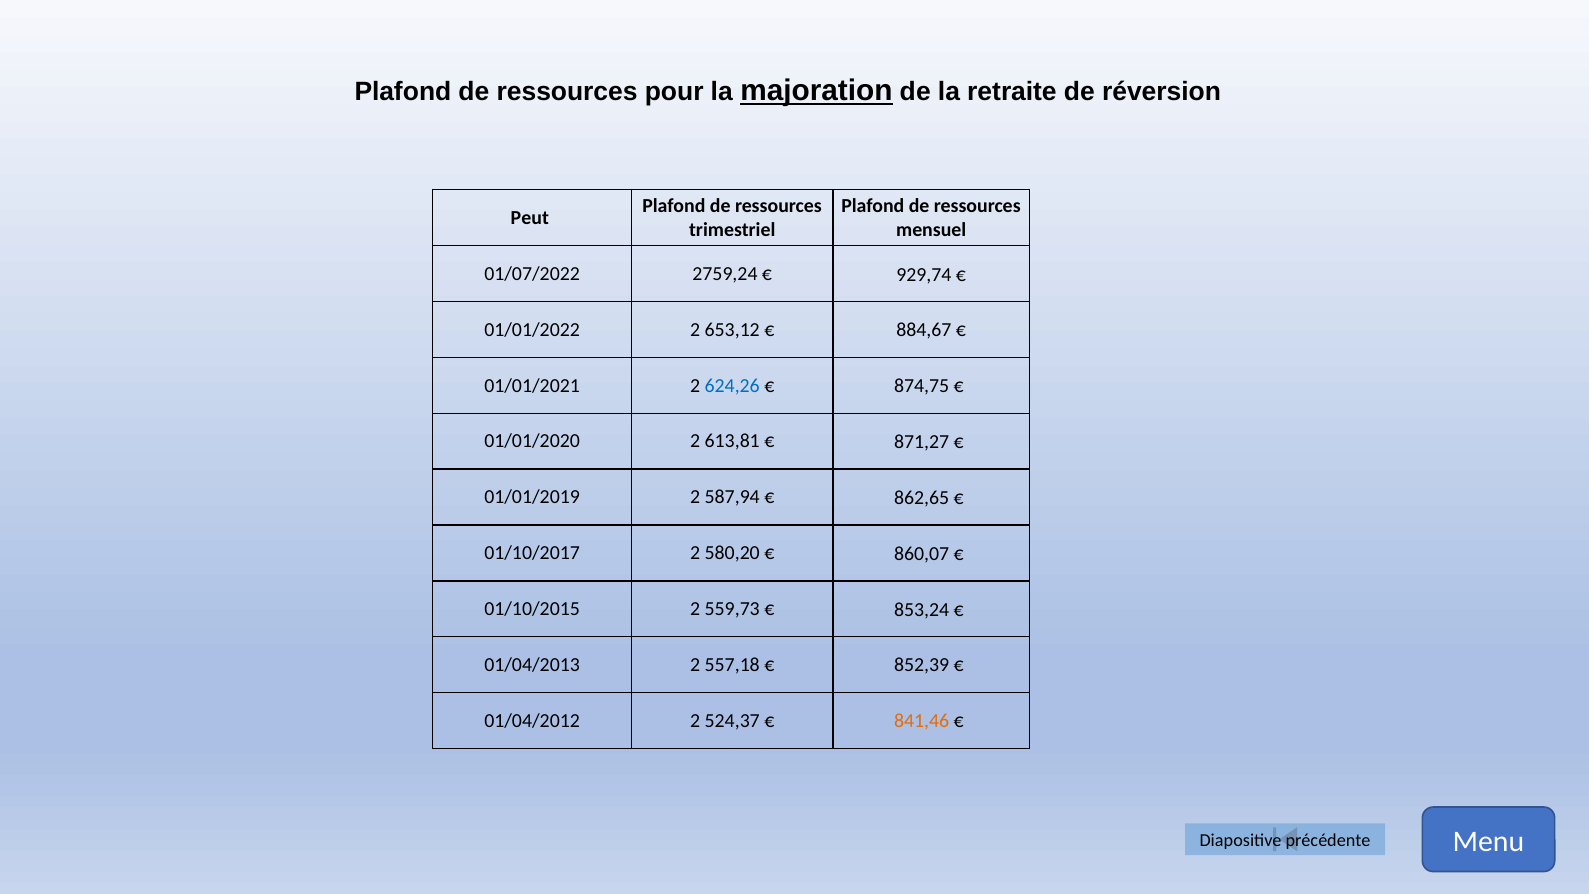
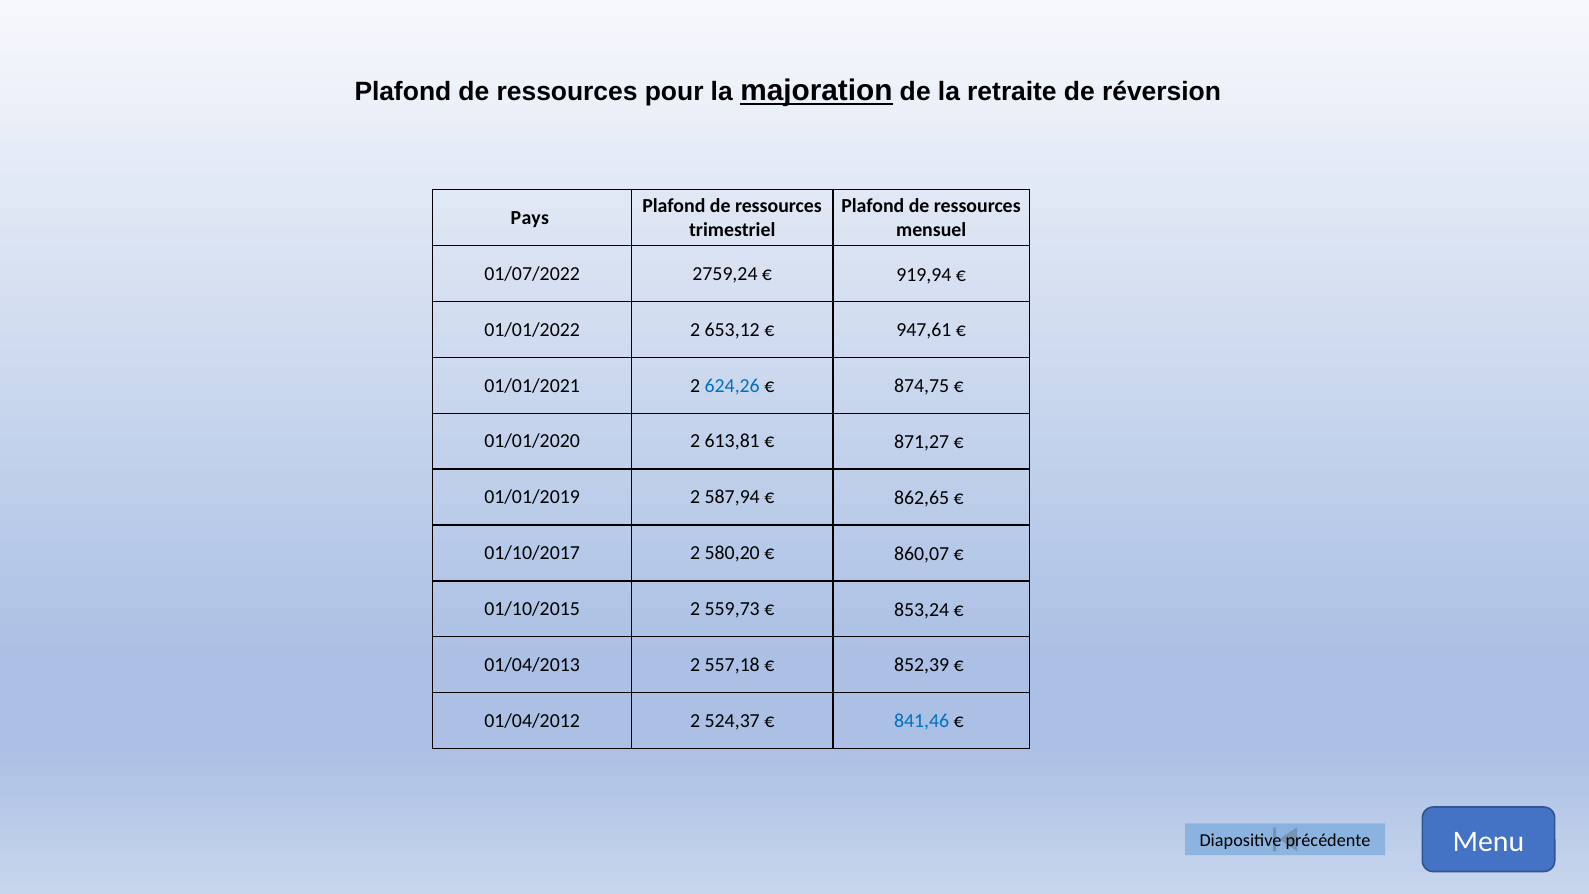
Peut: Peut -> Pays (530, 218)
929,74: 929,74 -> 919,94 (924, 274)
884,67: 884,67 -> 947,61 (924, 330)
841,46 colour: orange -> blue (922, 721)
